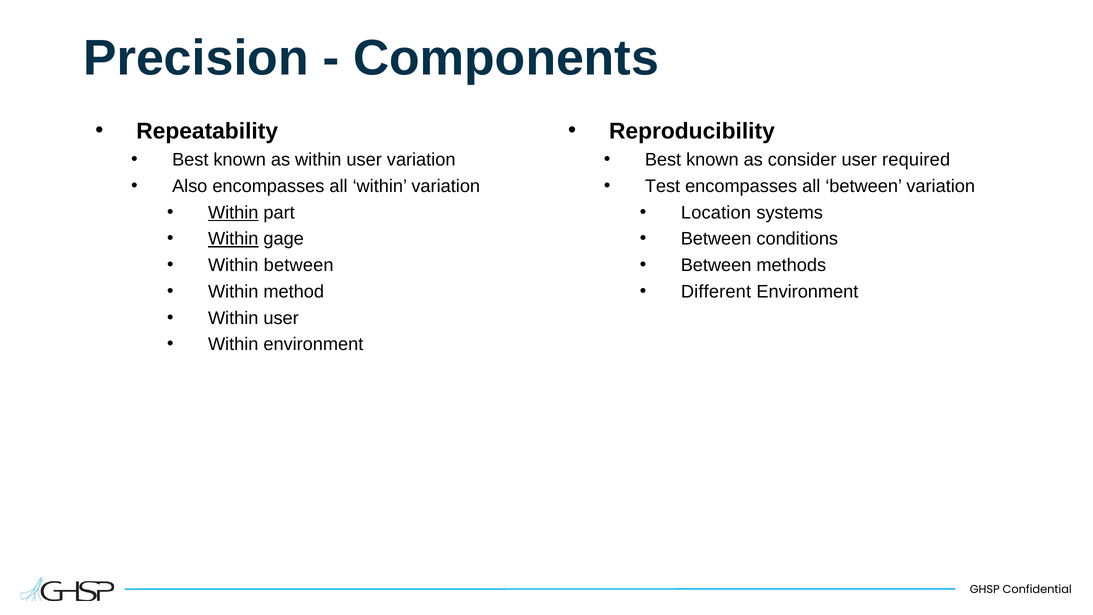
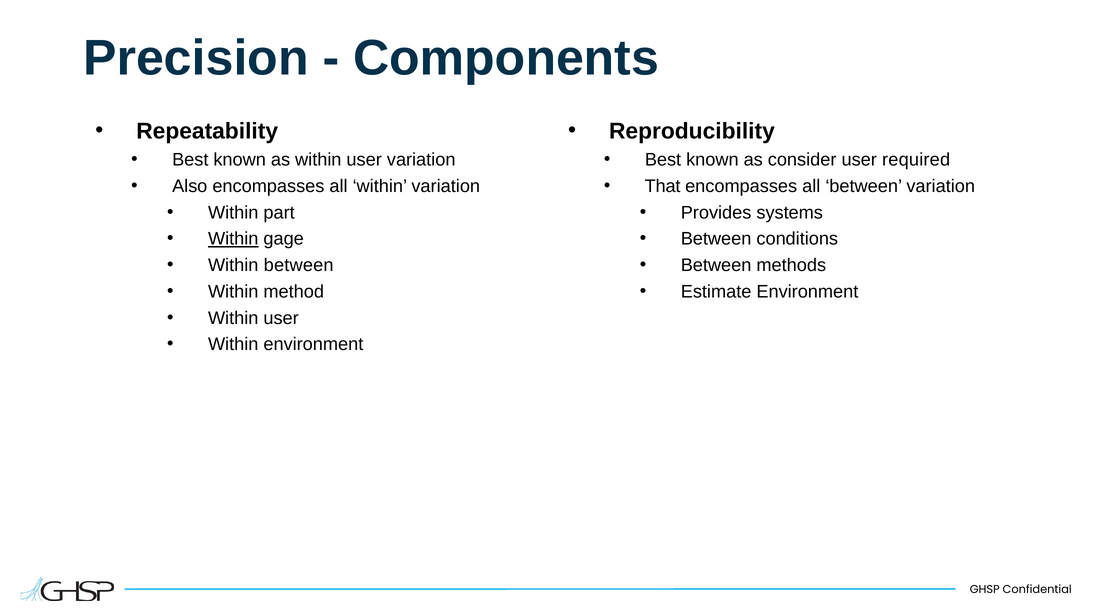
Test: Test -> That (663, 186)
Within underline: present -> none (233, 213)
Location: Location -> Provides (716, 213)
Different: Different -> Estimate (716, 292)
